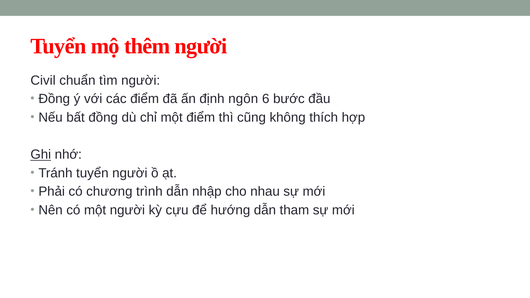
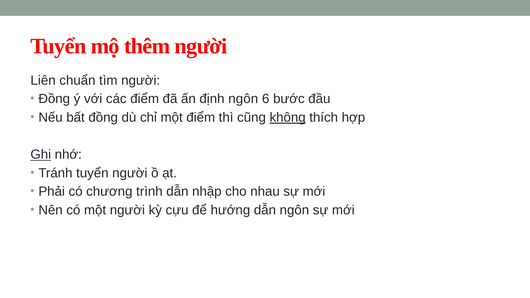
Civil: Civil -> Liên (43, 80)
không underline: none -> present (288, 118)
dẫn tham: tham -> ngôn (294, 210)
